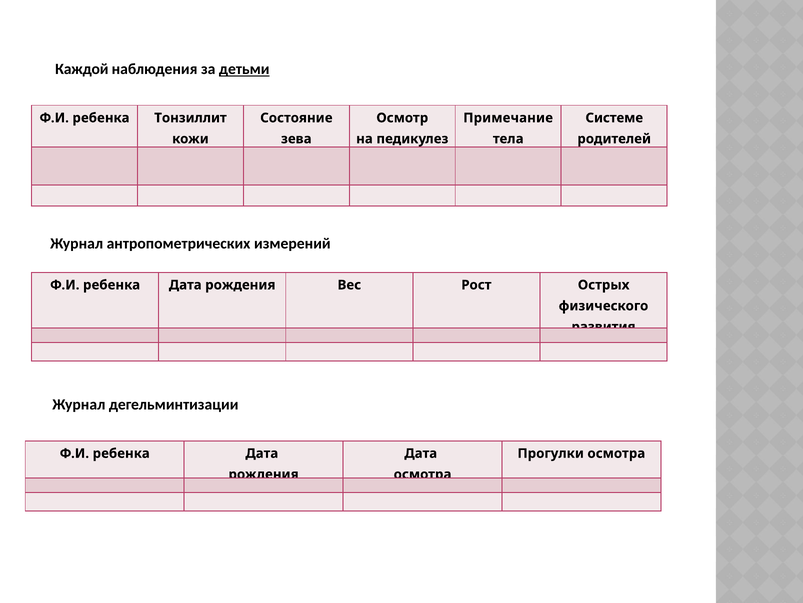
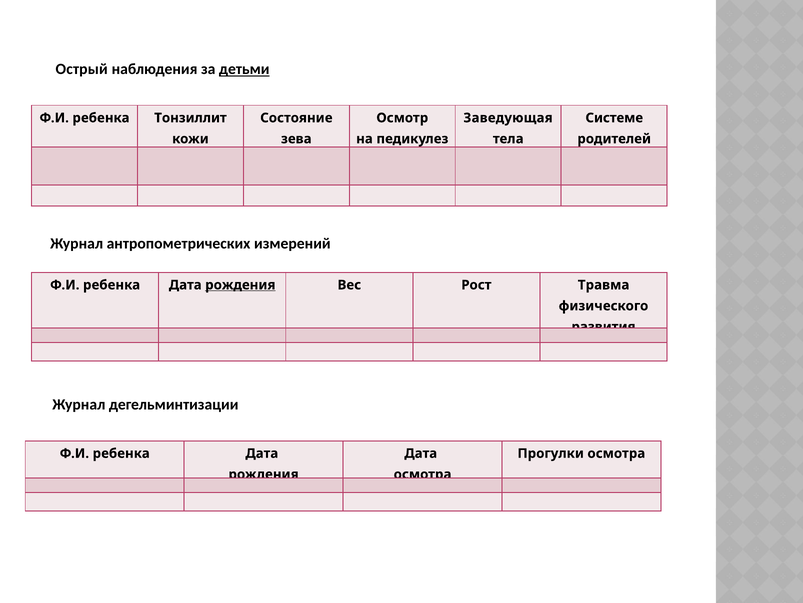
Каждой: Каждой -> Острый (82, 69)
Примечание: Примечание -> Заведующая (508, 118)
рождения underline: none -> present (240, 285)
Острых: Острых -> Травма (604, 285)
